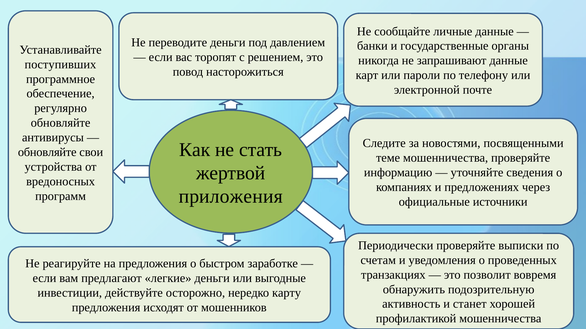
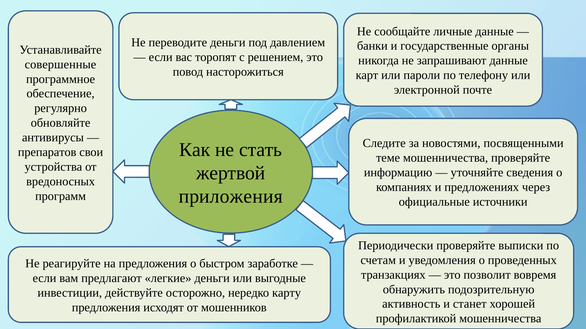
поступивших: поступивших -> совершенные (60, 65)
обновляйте: обновляйте -> препаратов (47, 152)
